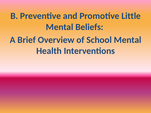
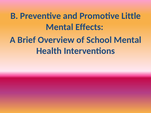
Beliefs: Beliefs -> Effects (89, 27)
